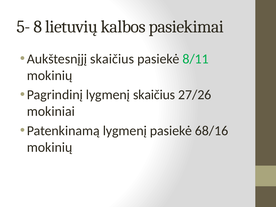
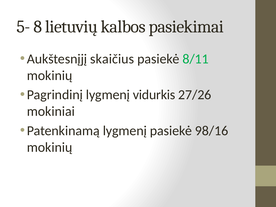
lygmenį skaičius: skaičius -> vidurkis (154, 95)
68/16: 68/16 -> 98/16 (212, 131)
